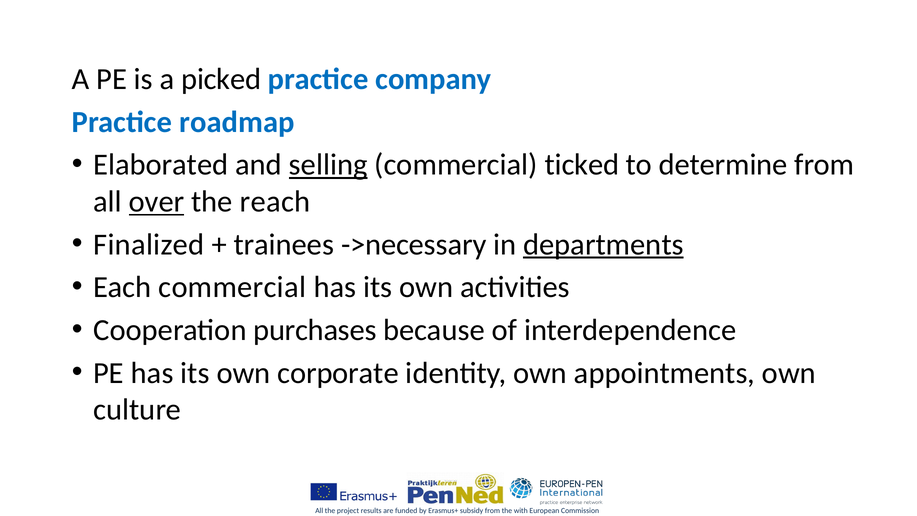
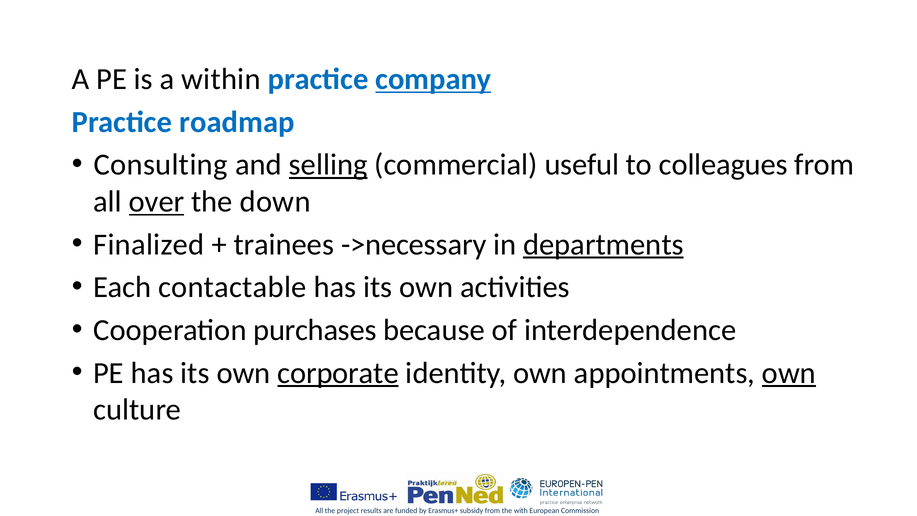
picked: picked -> within (221, 79)
company underline: none -> present (433, 79)
Elaborated: Elaborated -> Consulting (161, 165)
ticked: ticked -> useful (582, 165)
determine: determine -> colleagues (723, 165)
reach: reach -> down (275, 201)
Each commercial: commercial -> contactable (232, 287)
corporate underline: none -> present (338, 373)
own underline: none -> present (789, 373)
